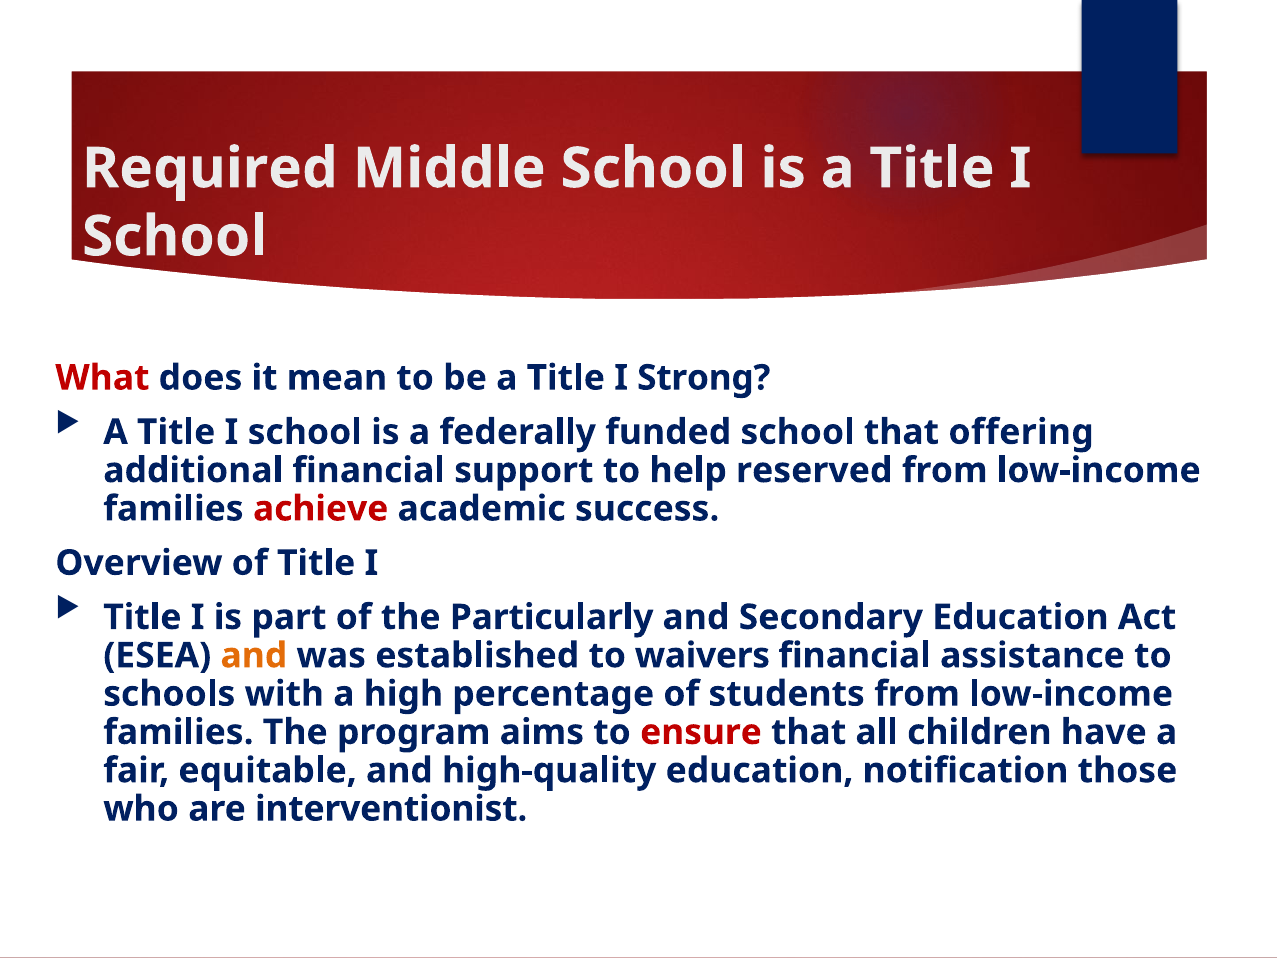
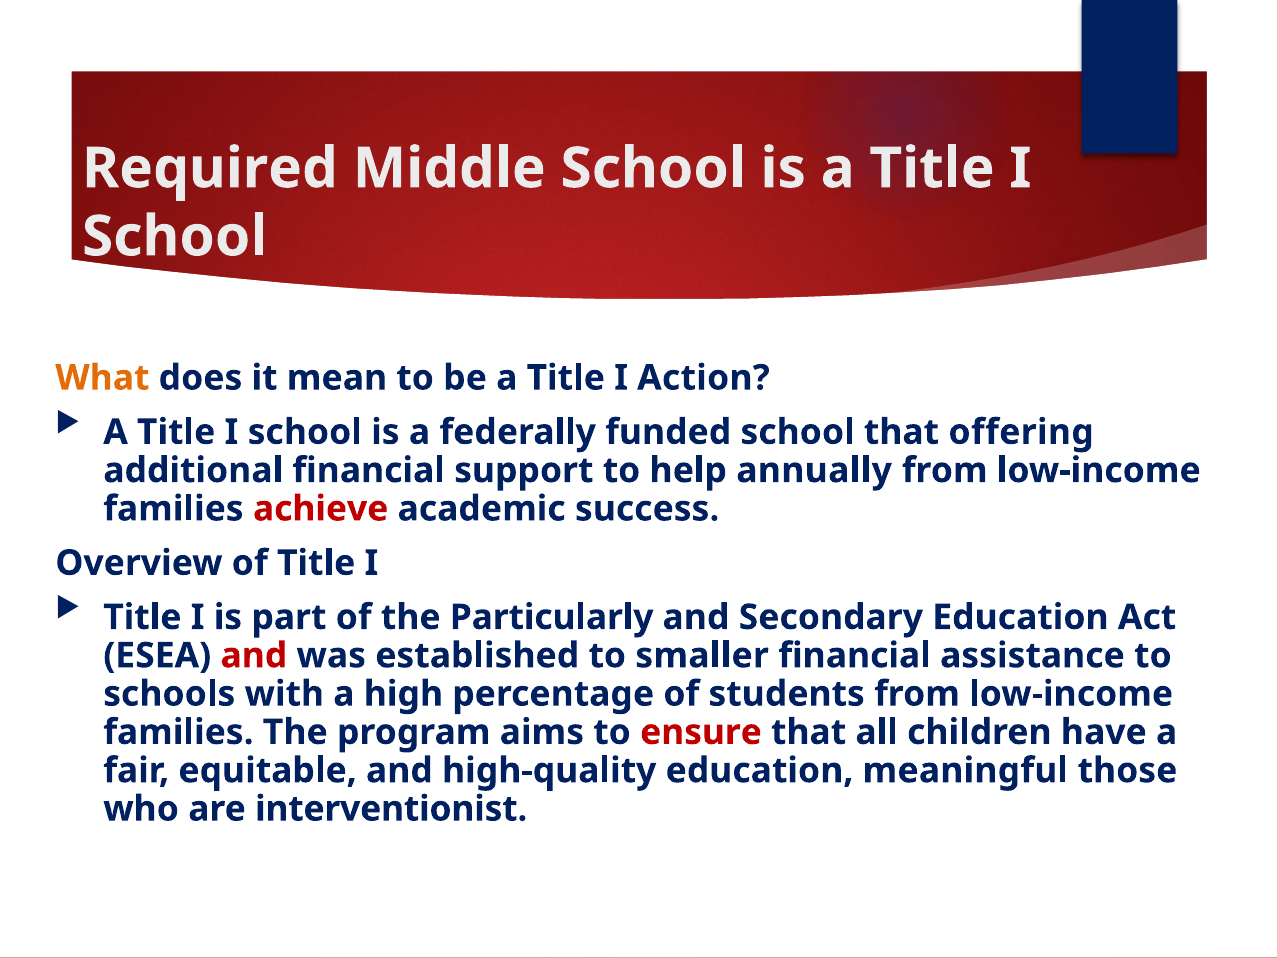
What colour: red -> orange (102, 378)
Strong: Strong -> Action (703, 378)
reserved: reserved -> annually (814, 470)
and colour: orange -> red (254, 655)
waivers: waivers -> smaller (702, 655)
notification: notification -> meaningful (965, 770)
